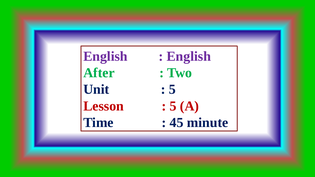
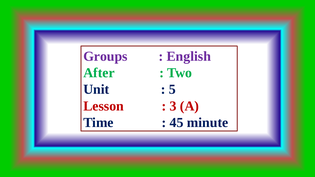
English: English -> Groups (105, 56)
5: 5 -> 3 (173, 106)
